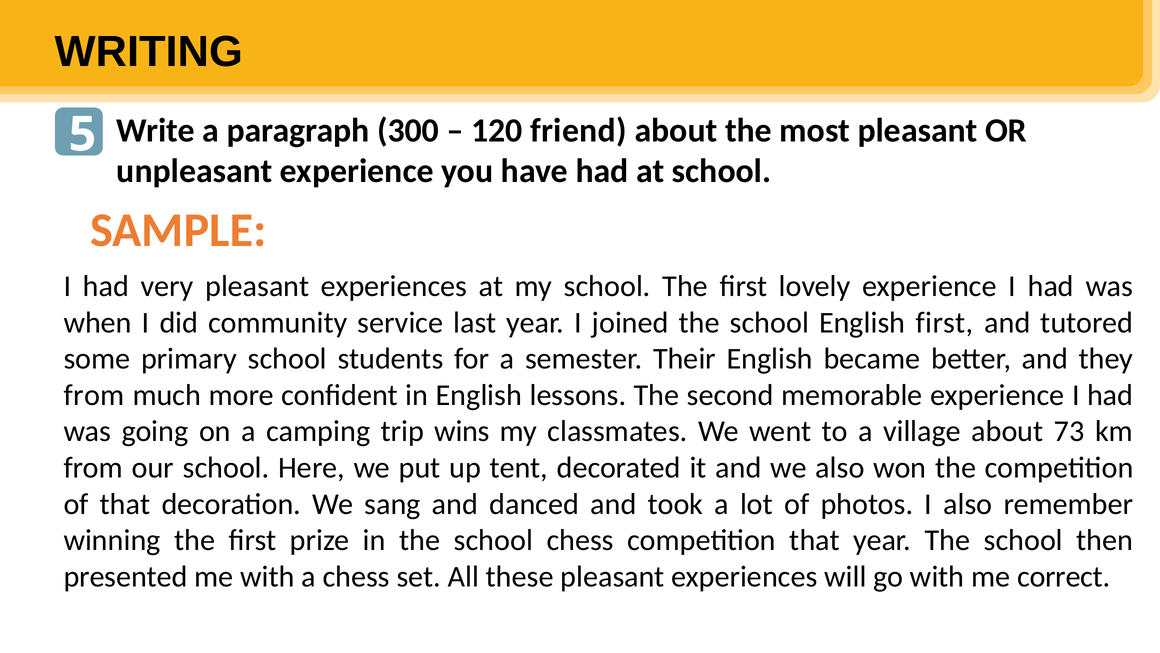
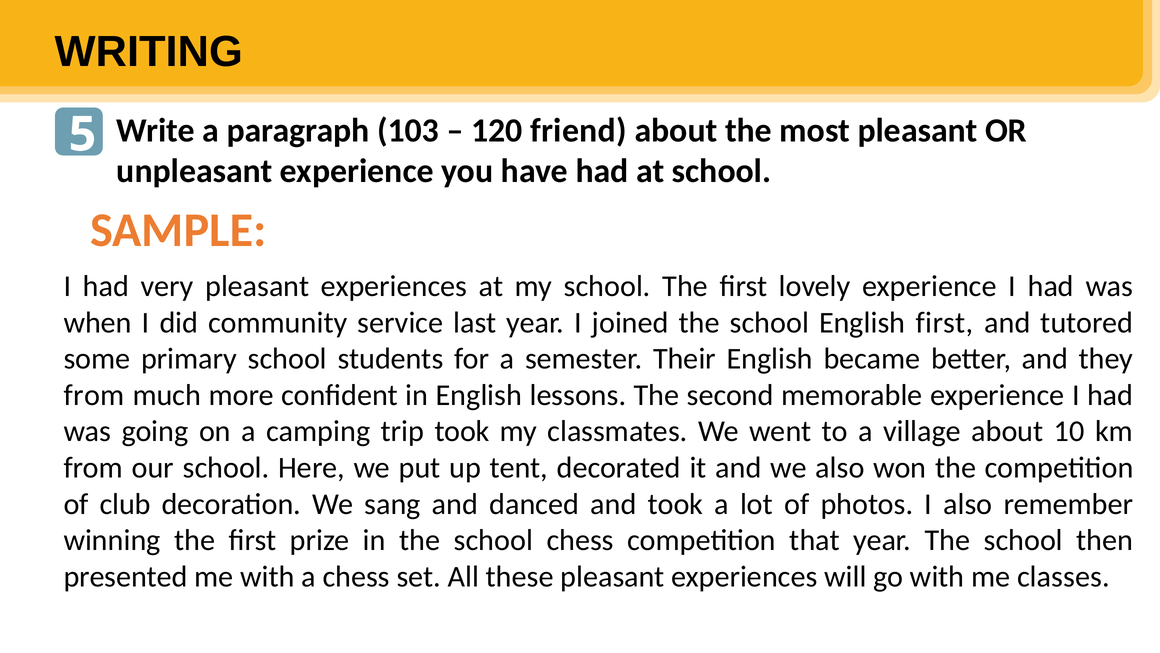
300: 300 -> 103 (408, 130)
trip wins: wins -> took (462, 431)
73: 73 -> 10 (1069, 431)
of that: that -> club (125, 504)
correct: correct -> classes (1063, 576)
